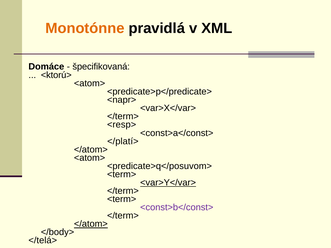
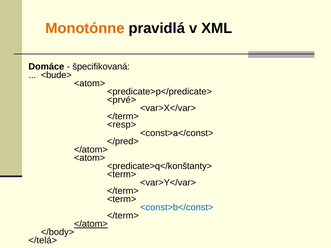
<ktorú>: <ktorú> -> <bude> (56, 75)
<napr>: <napr> -> <prvé> (122, 100)
</platí>: </platí> -> </pred> (123, 141)
<predicate>q</posuvom>: <predicate>q</posuvom> -> <predicate>q</konštanty> (160, 166)
<var>Y</var> underline: present -> none (168, 183)
<const>b</const> colour: purple -> blue (177, 208)
